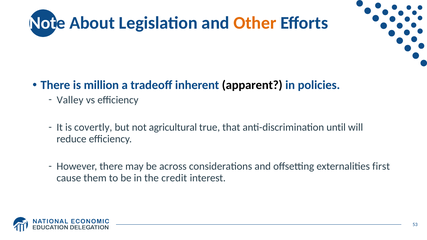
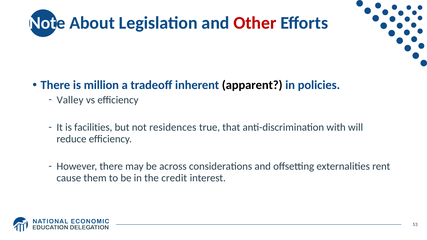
Other colour: orange -> red (255, 23)
covertly: covertly -> facilities (93, 127)
agricultural: agricultural -> residences (173, 127)
until: until -> with (336, 127)
first: first -> rent (381, 166)
